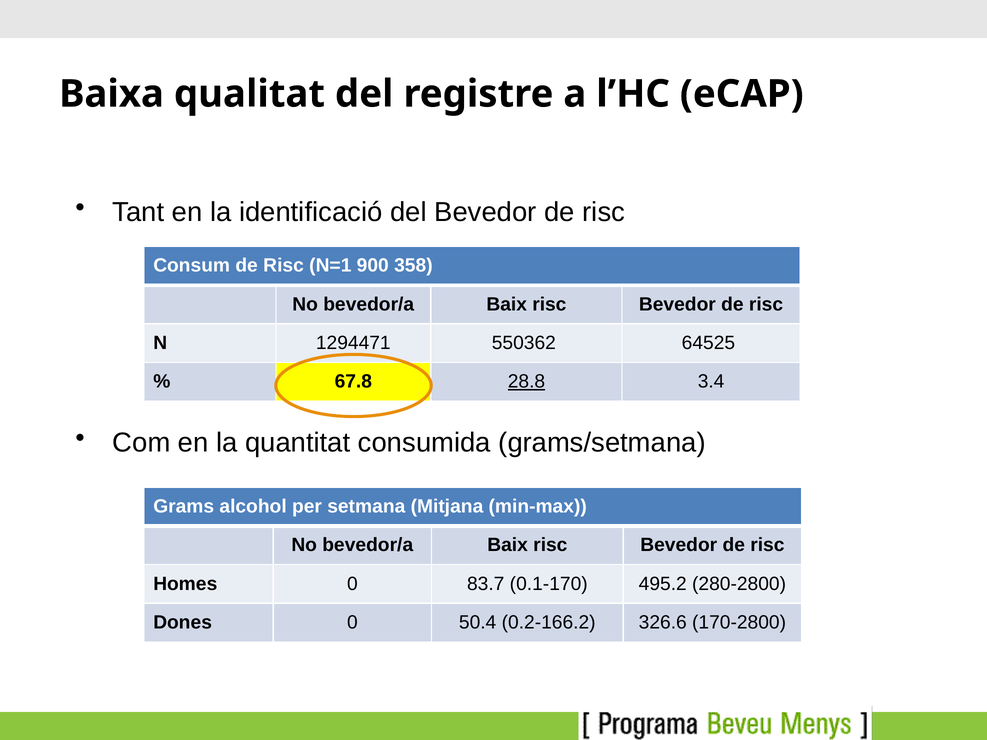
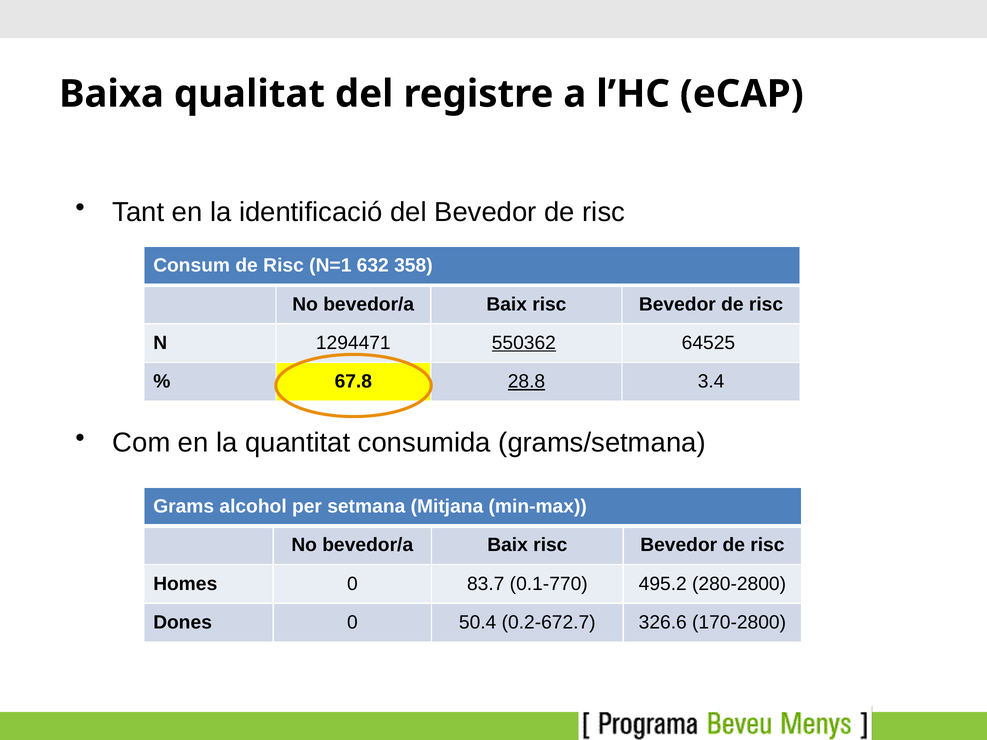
900: 900 -> 632 (373, 266)
550362 underline: none -> present (524, 343)
0.1-170: 0.1-170 -> 0.1-770 (549, 584)
0.2-166.2: 0.2-166.2 -> 0.2-672.7 (549, 623)
